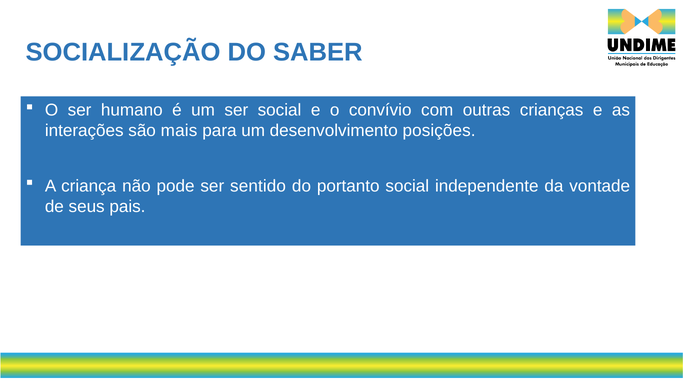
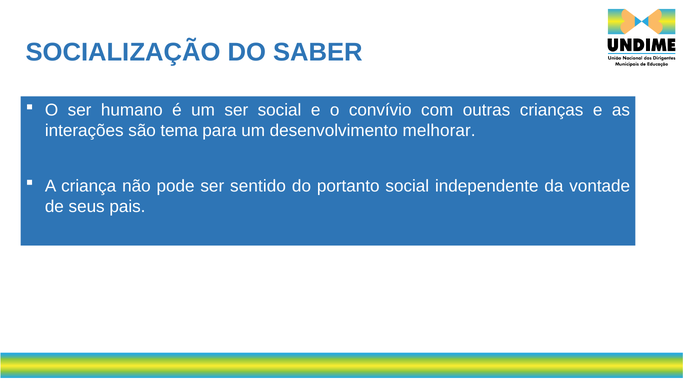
mais: mais -> tema (179, 131)
posições: posições -> melhorar (439, 131)
